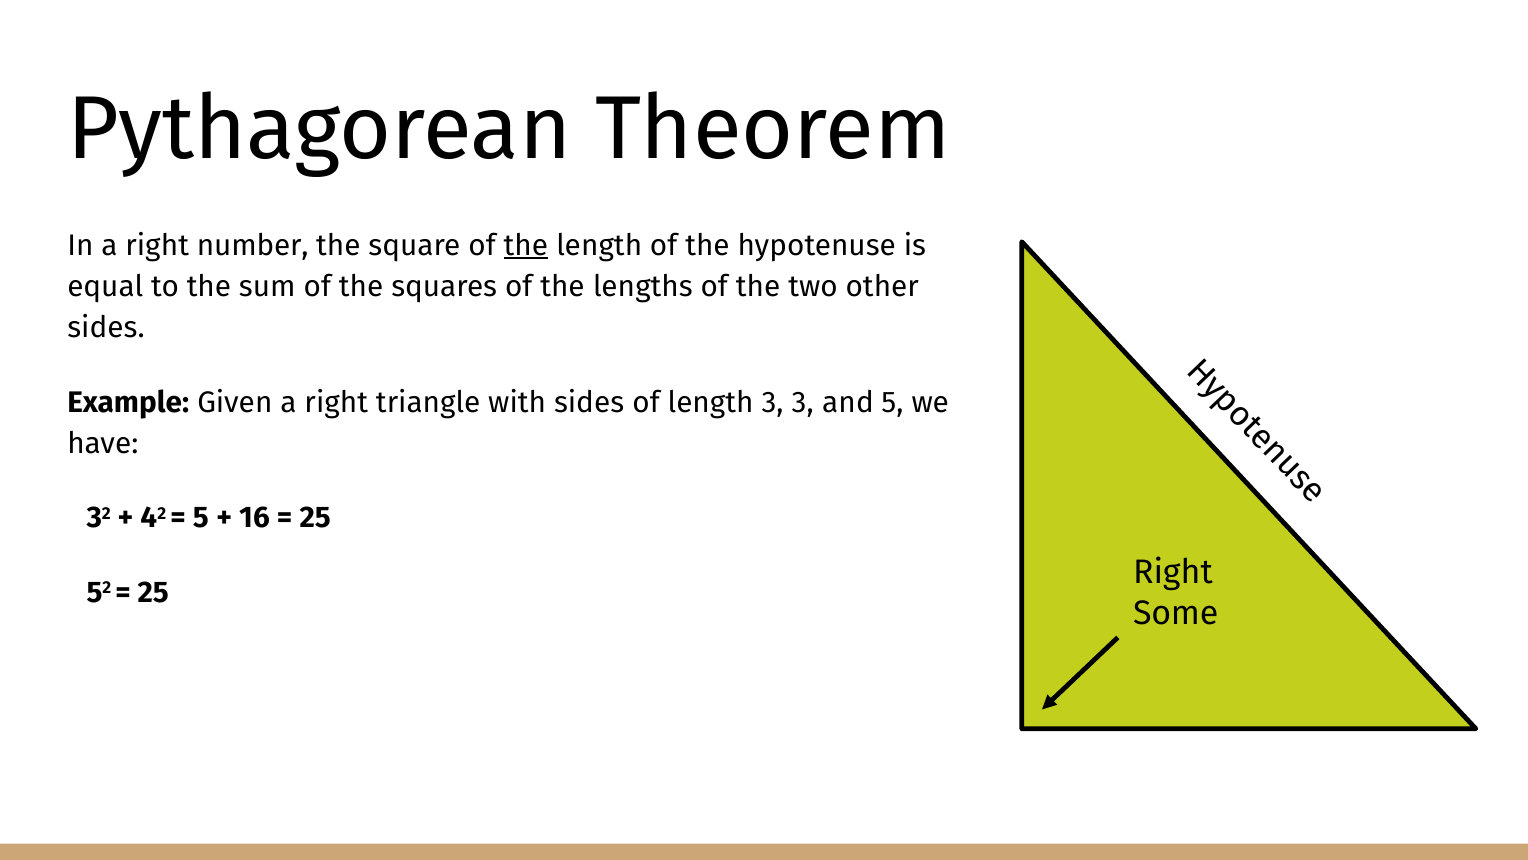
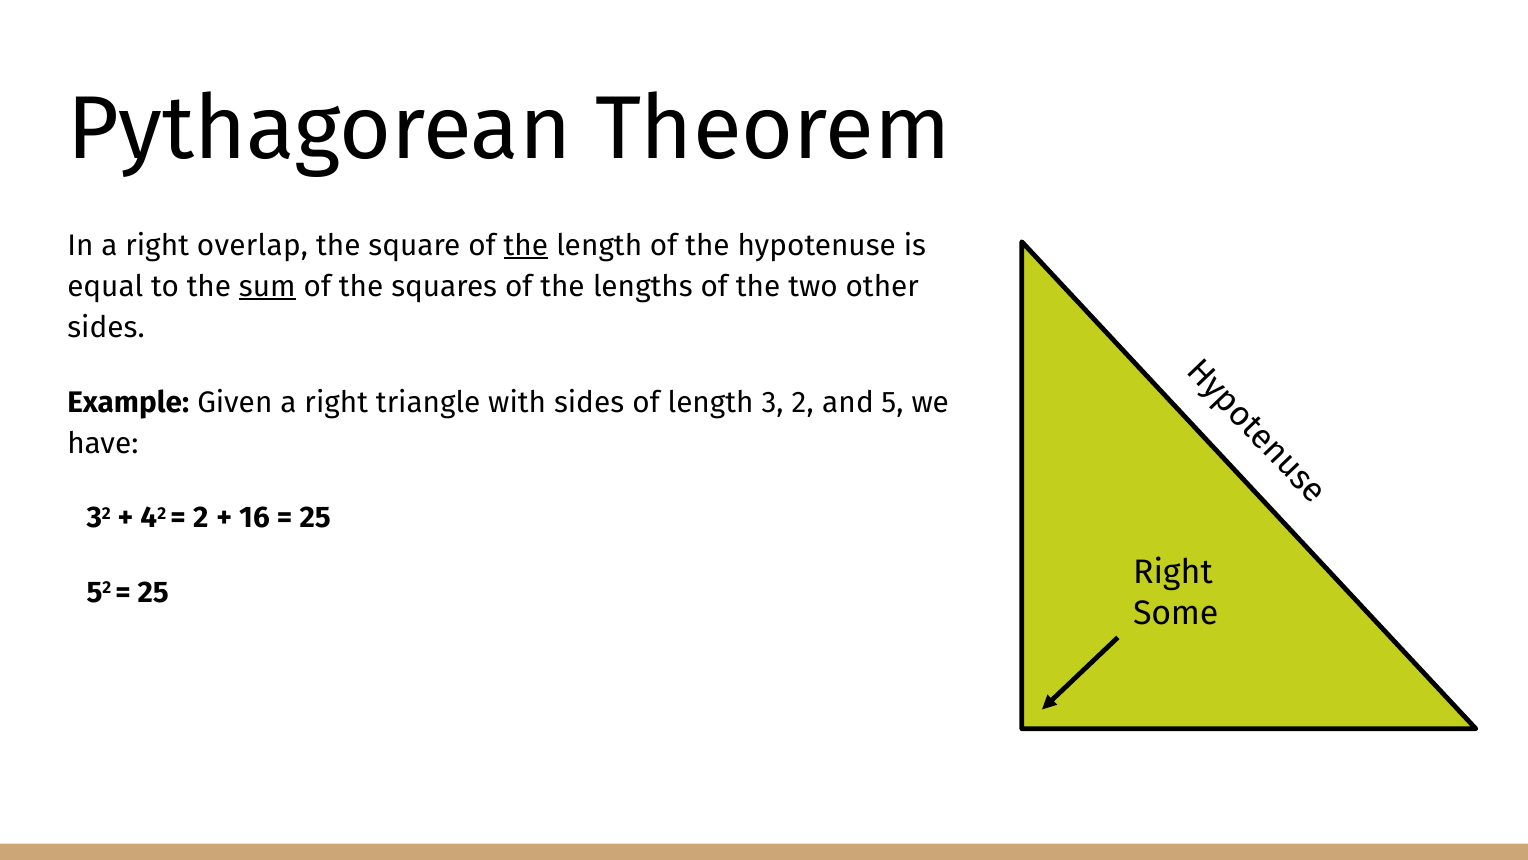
number: number -> overlap (252, 245)
sum underline: none -> present (267, 286)
3 3: 3 -> 2 (803, 402)
5: 5 -> 2 (201, 518)
